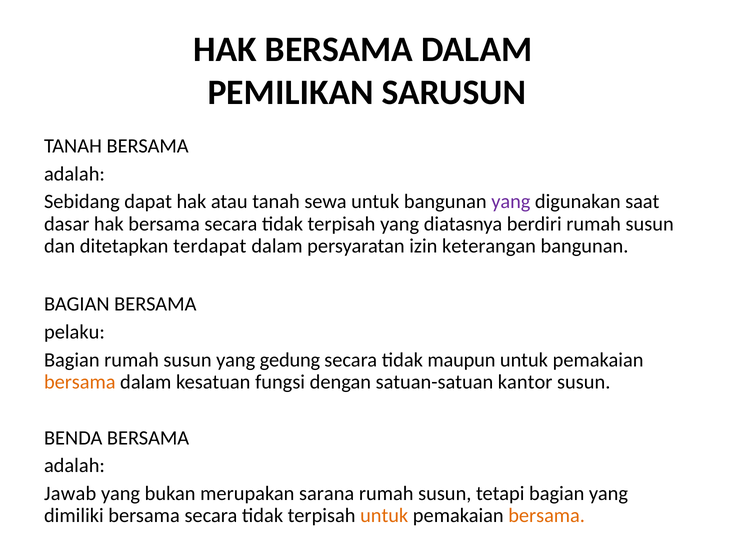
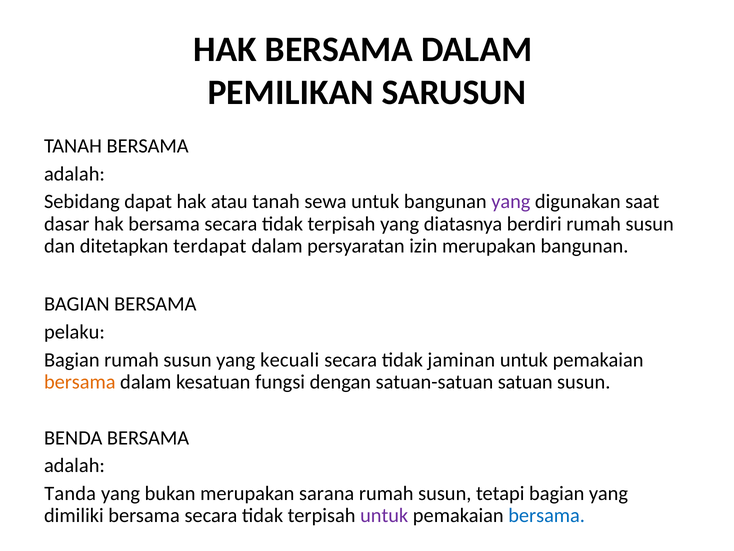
izin keterangan: keterangan -> merupakan (489, 246)
gedung: gedung -> kecuali (290, 360)
maupun: maupun -> jaminan (461, 360)
kantor: kantor -> satuan (525, 382)
Jawab: Jawab -> Tanda (70, 493)
untuk colour: orange -> purple (384, 515)
bersama colour: orange -> blue (547, 515)
